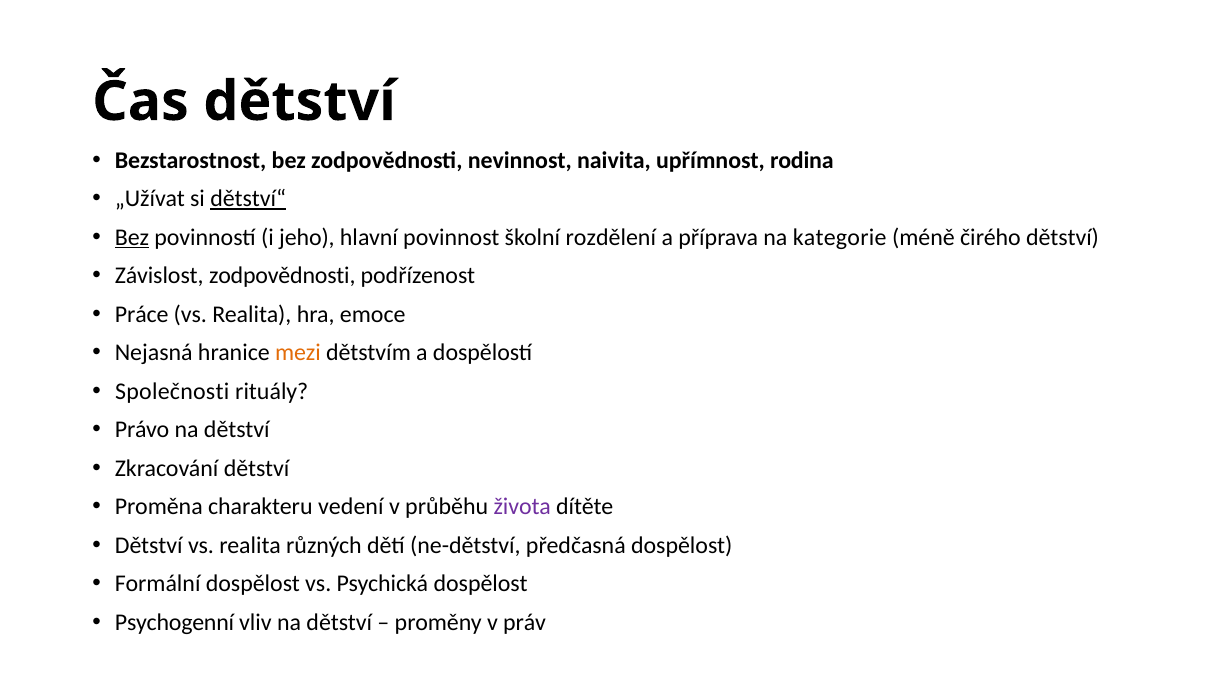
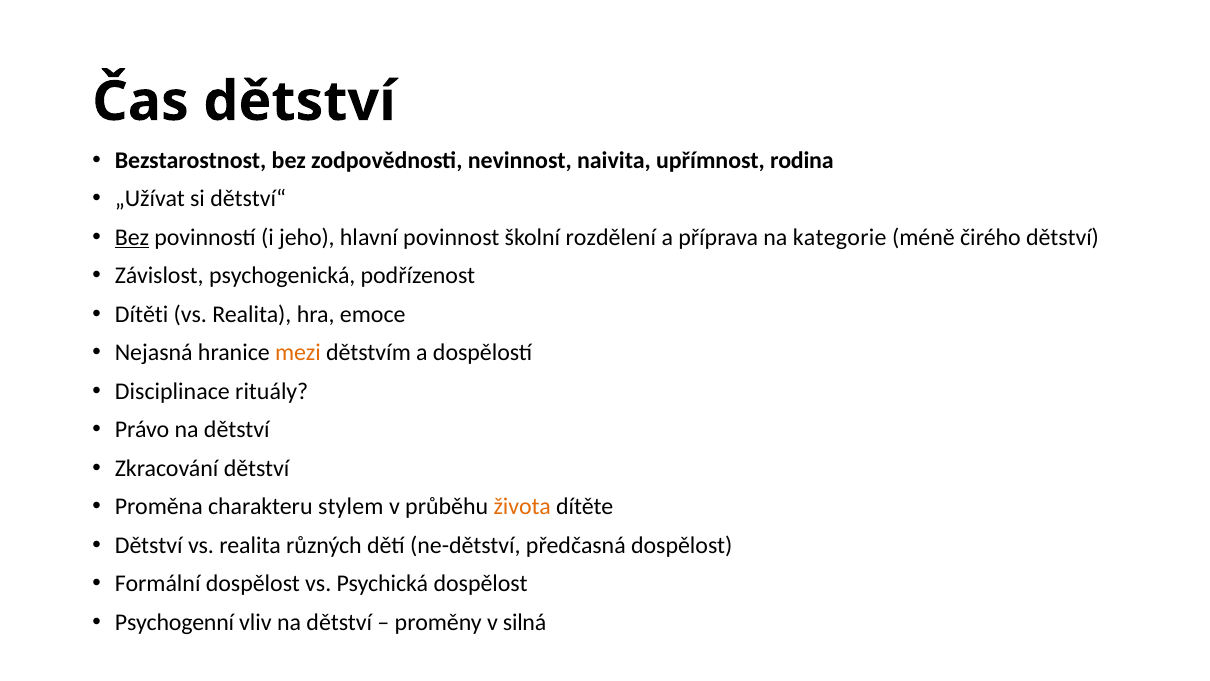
dětství“ underline: present -> none (248, 199)
Závislost zodpovědnosti: zodpovědnosti -> psychogenická (282, 276)
Práce: Práce -> Dítěti (142, 314)
Společnosti: Společnosti -> Disciplinace (172, 391)
vedení: vedení -> stylem (351, 506)
života colour: purple -> orange (522, 506)
práv: práv -> silná (525, 622)
